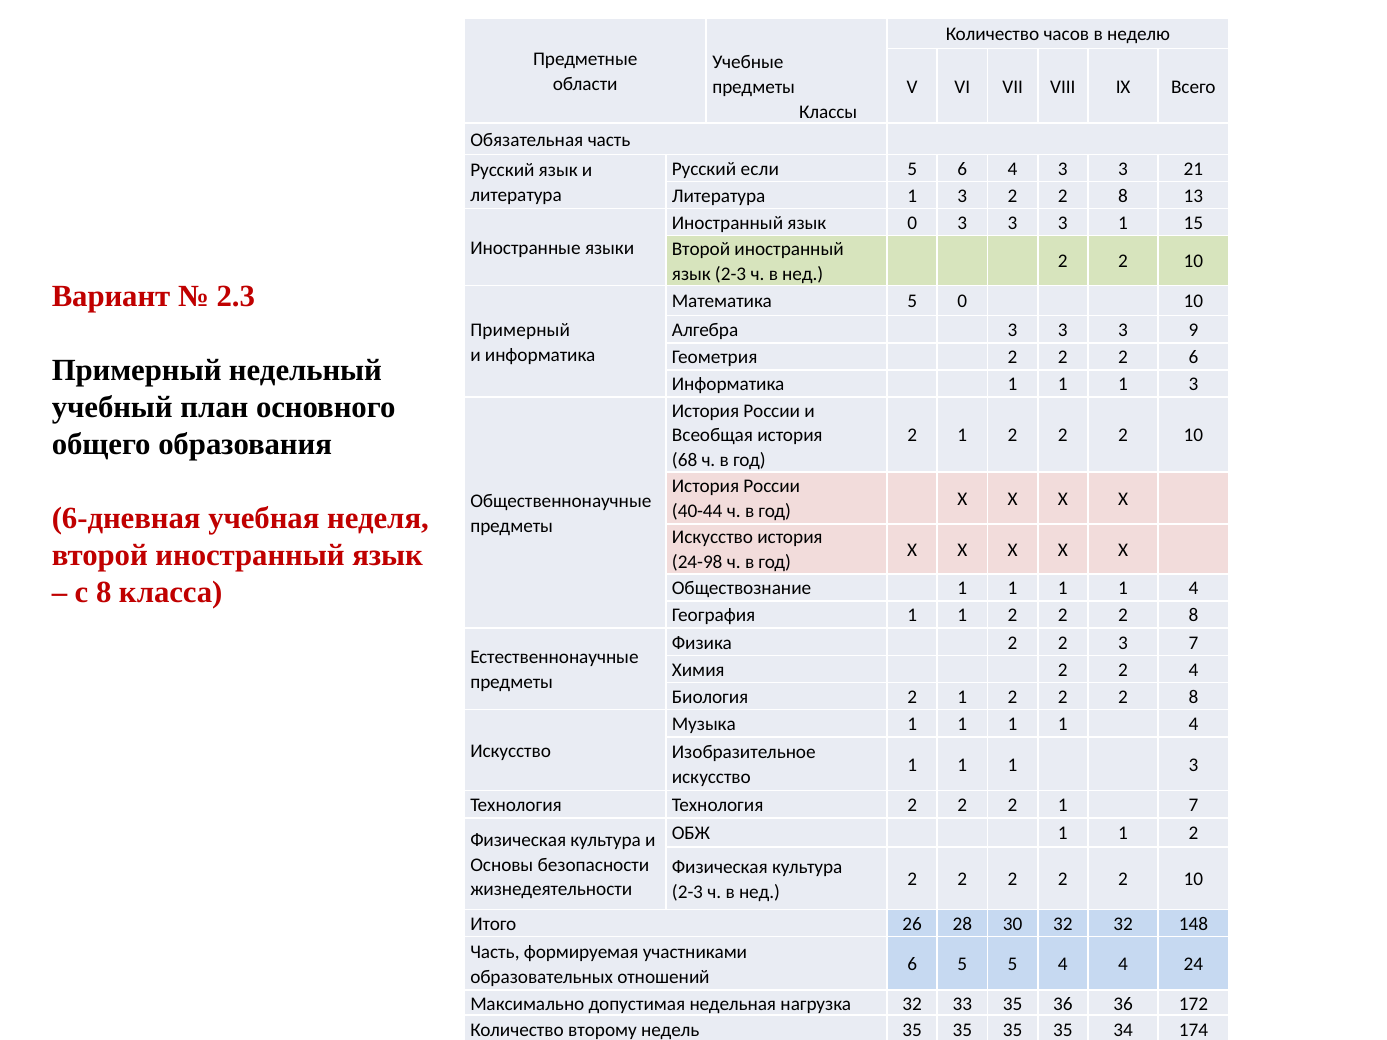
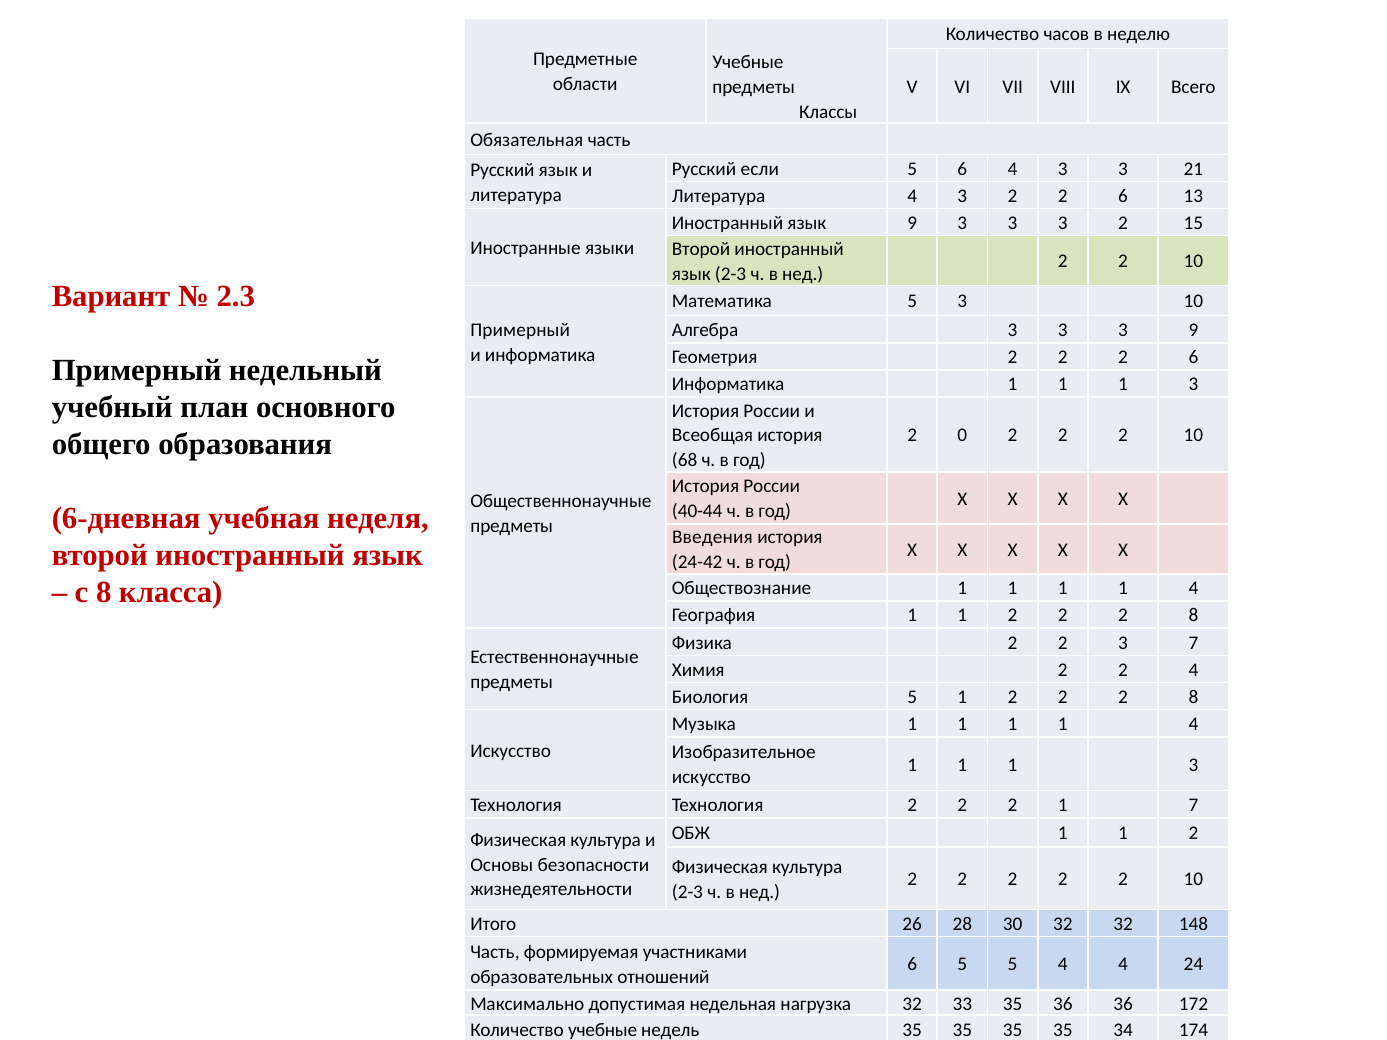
Литература 1: 1 -> 4 (912, 196)
3 2 2 8: 8 -> 6 (1123, 196)
язык 0: 0 -> 9 (912, 223)
3 3 1: 1 -> 2 (1123, 223)
5 0: 0 -> 3 (962, 302)
1: 1 -> 0 (962, 436)
Искусство: Искусство -> Введения (712, 538)
24-98: 24-98 -> 24-42 (697, 563)
Биология 2: 2 -> 5 (912, 697)
Количество второму: второму -> учебные (603, 1030)
